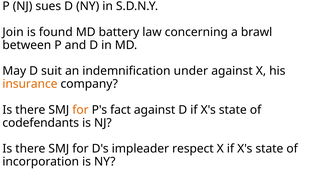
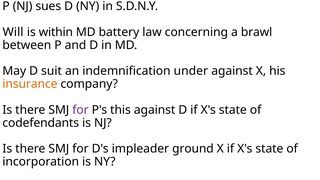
Join: Join -> Will (13, 32)
found: found -> within (56, 32)
for colour: orange -> purple (80, 110)
fact: fact -> this (120, 110)
respect: respect -> ground (193, 149)
